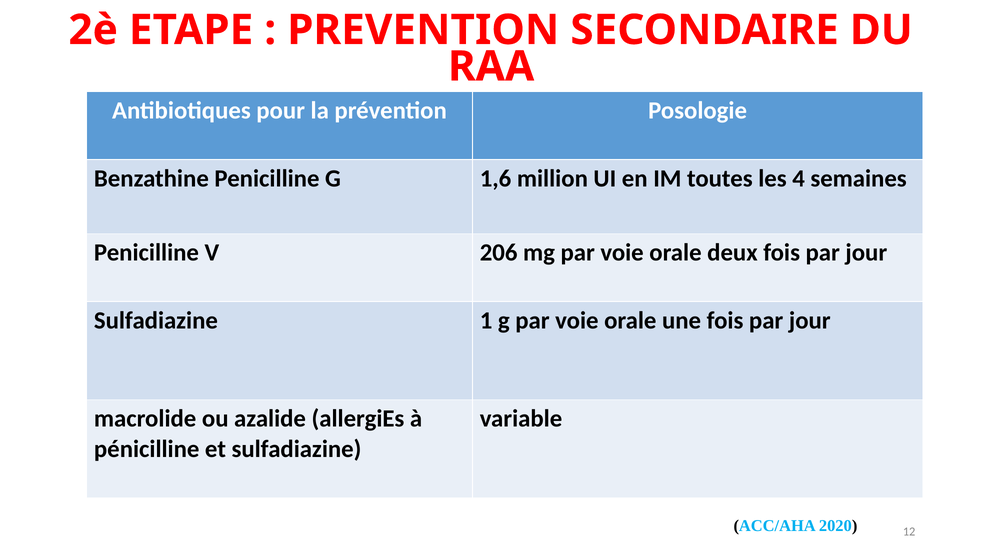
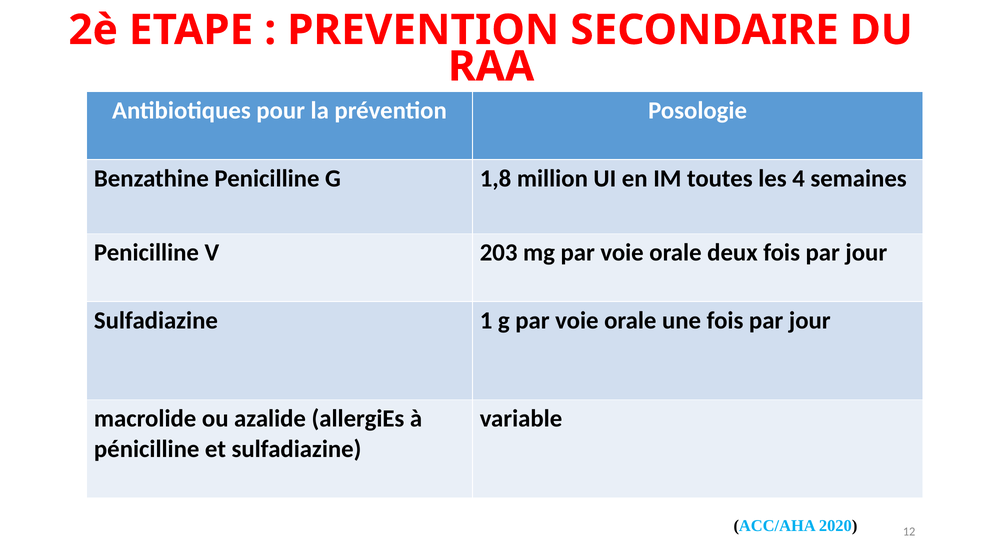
1,6: 1,6 -> 1,8 (496, 179)
206: 206 -> 203 (499, 253)
